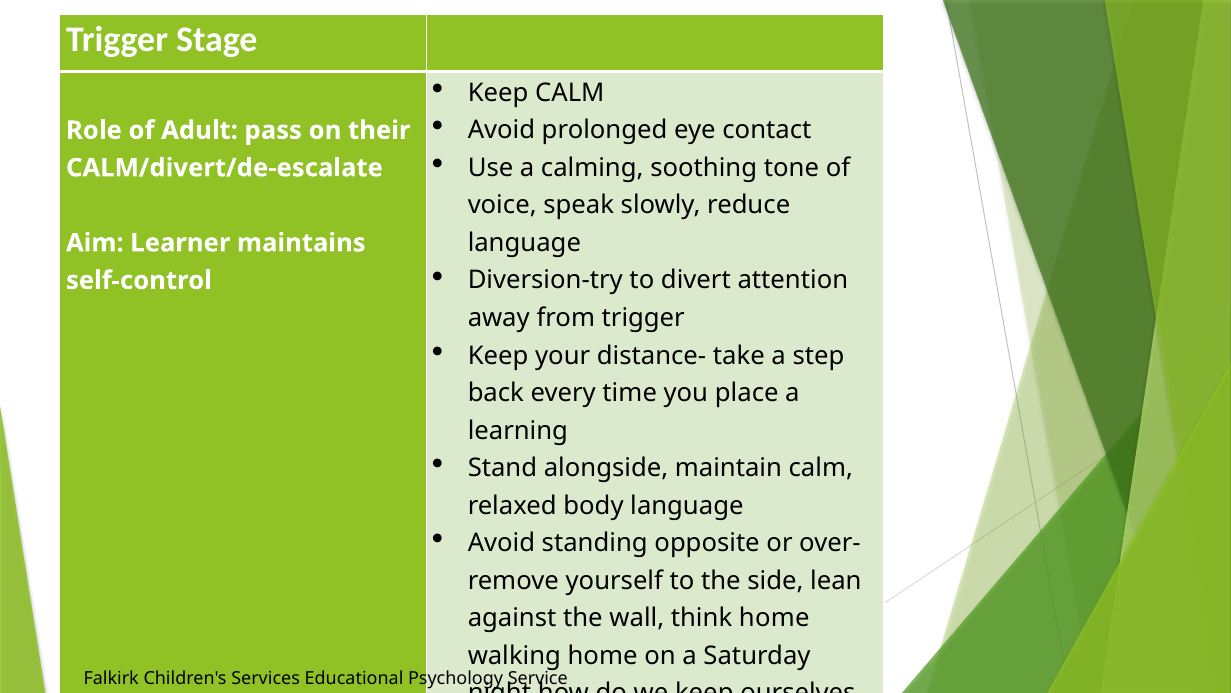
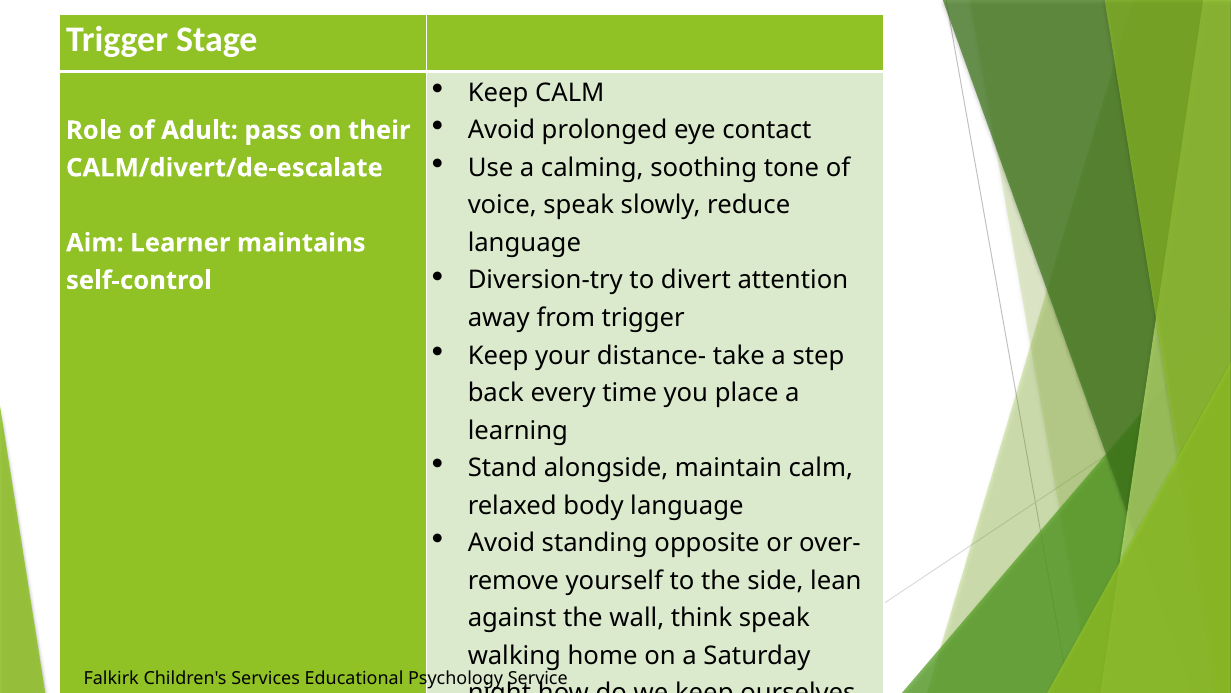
think home: home -> speak (774, 618)
